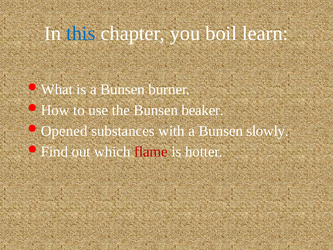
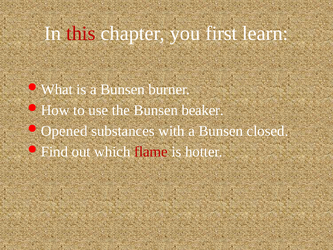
this colour: blue -> red (81, 33)
boil: boil -> first (221, 33)
slowly: slowly -> closed (267, 131)
